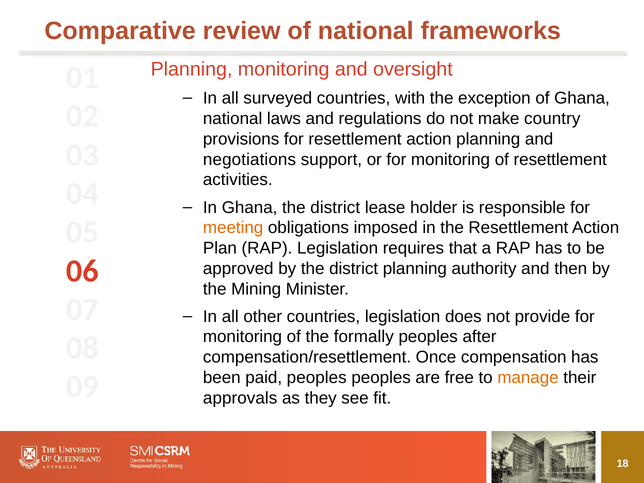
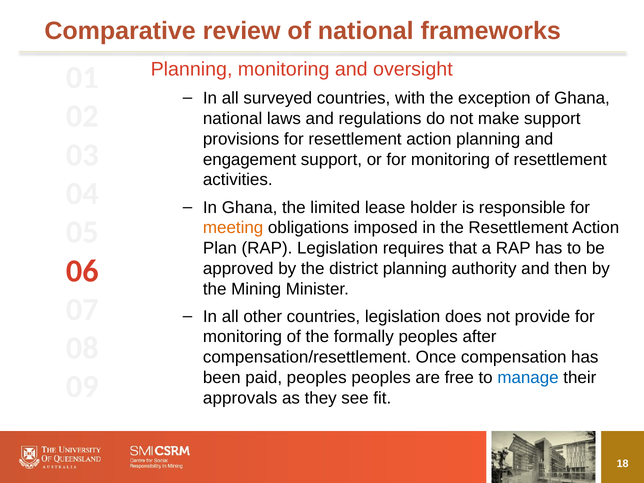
make country: country -> support (552, 119)
negotiations: negotiations -> engagement (250, 159)
Ghana the district: district -> limited (335, 207)
manage colour: orange -> blue (528, 378)
